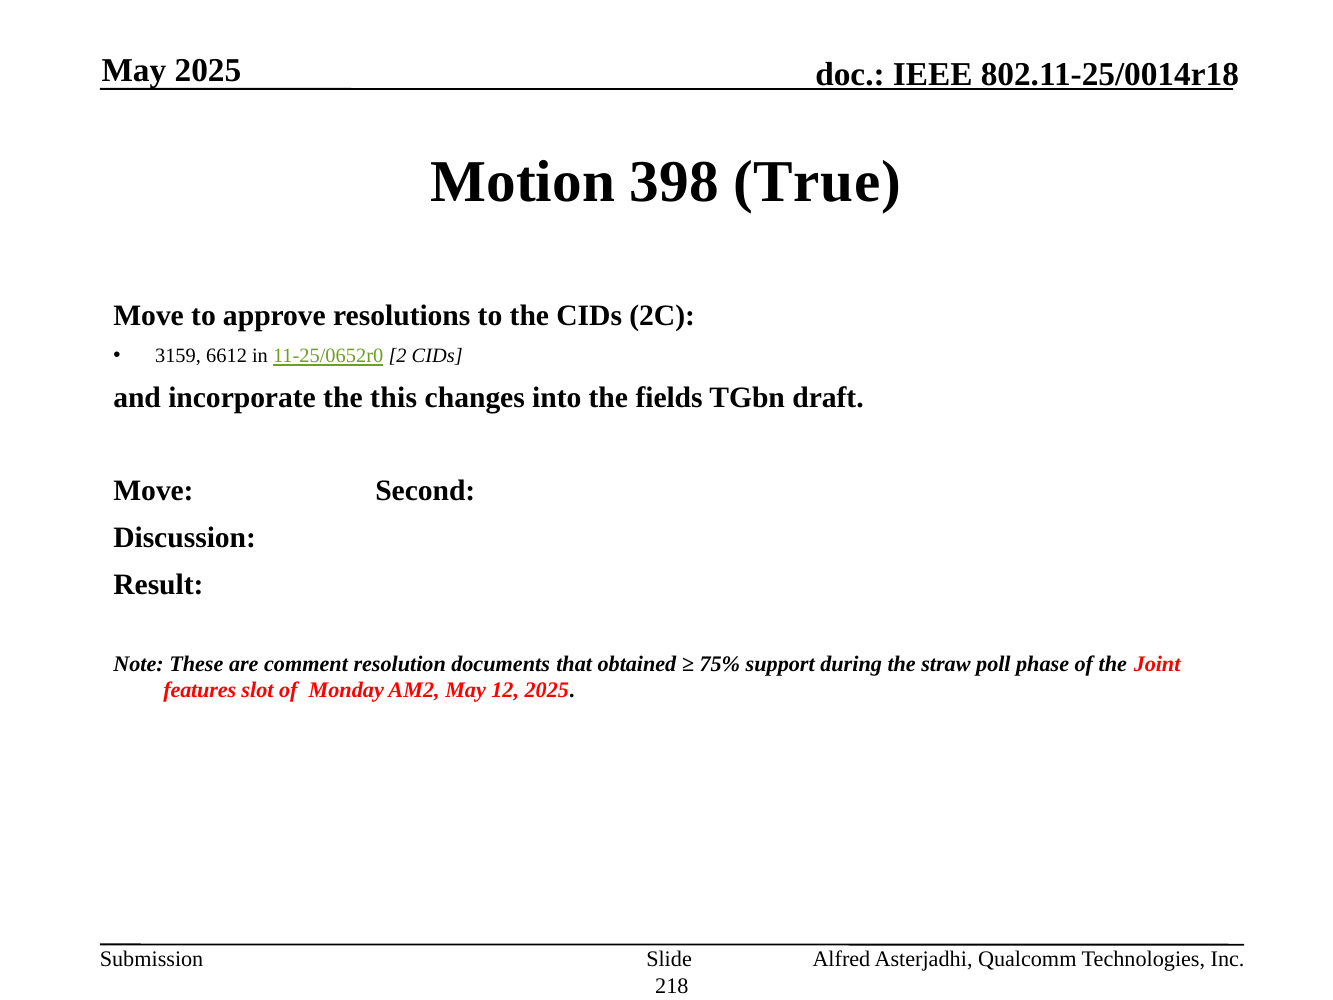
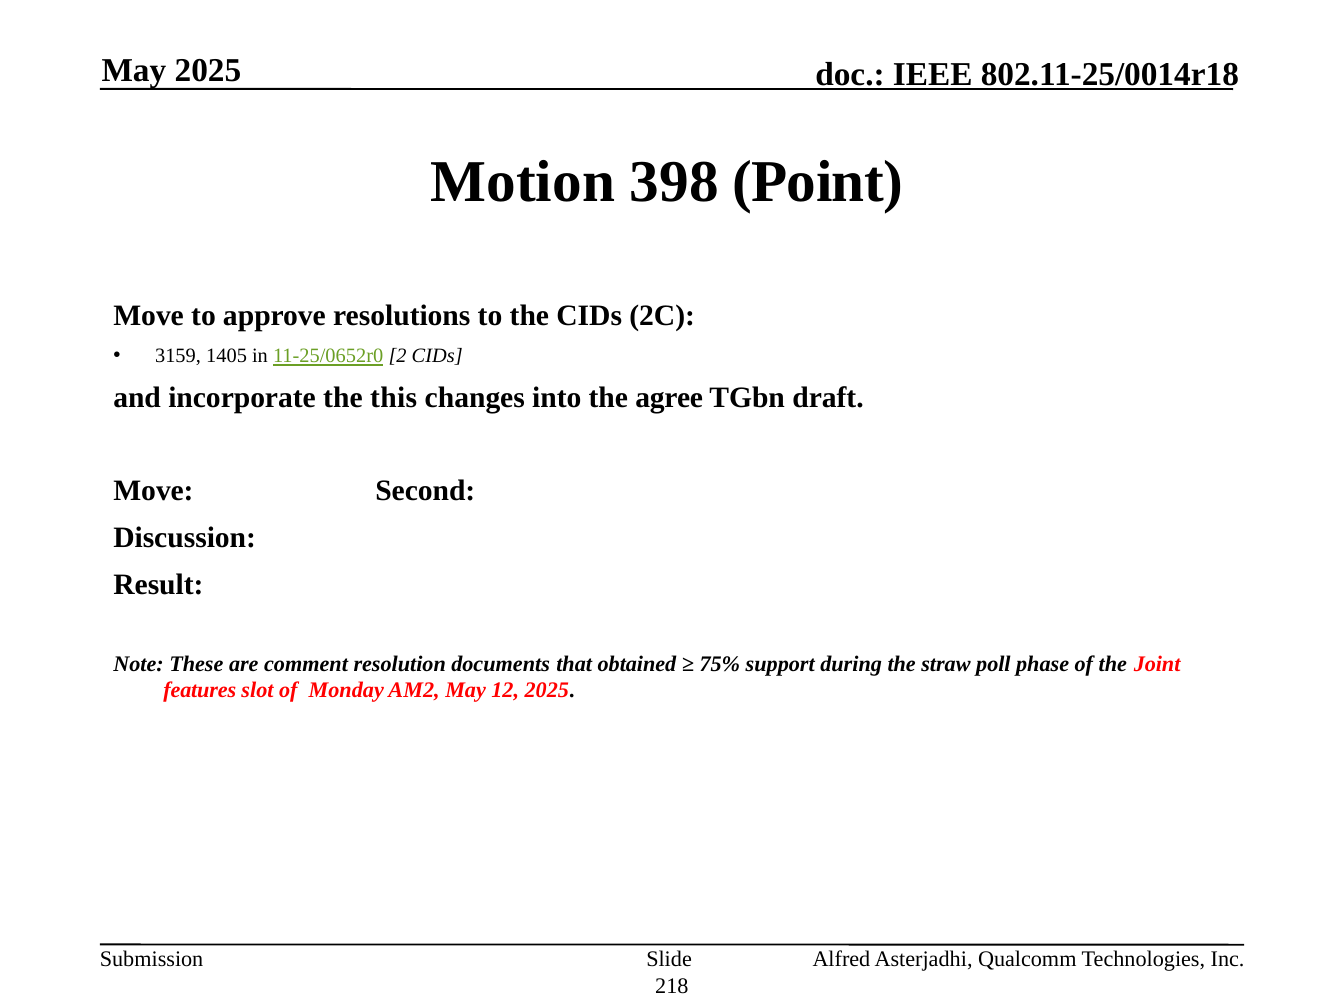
True: True -> Point (818, 182)
6612: 6612 -> 1405 (227, 356)
fields: fields -> agree (669, 398)
